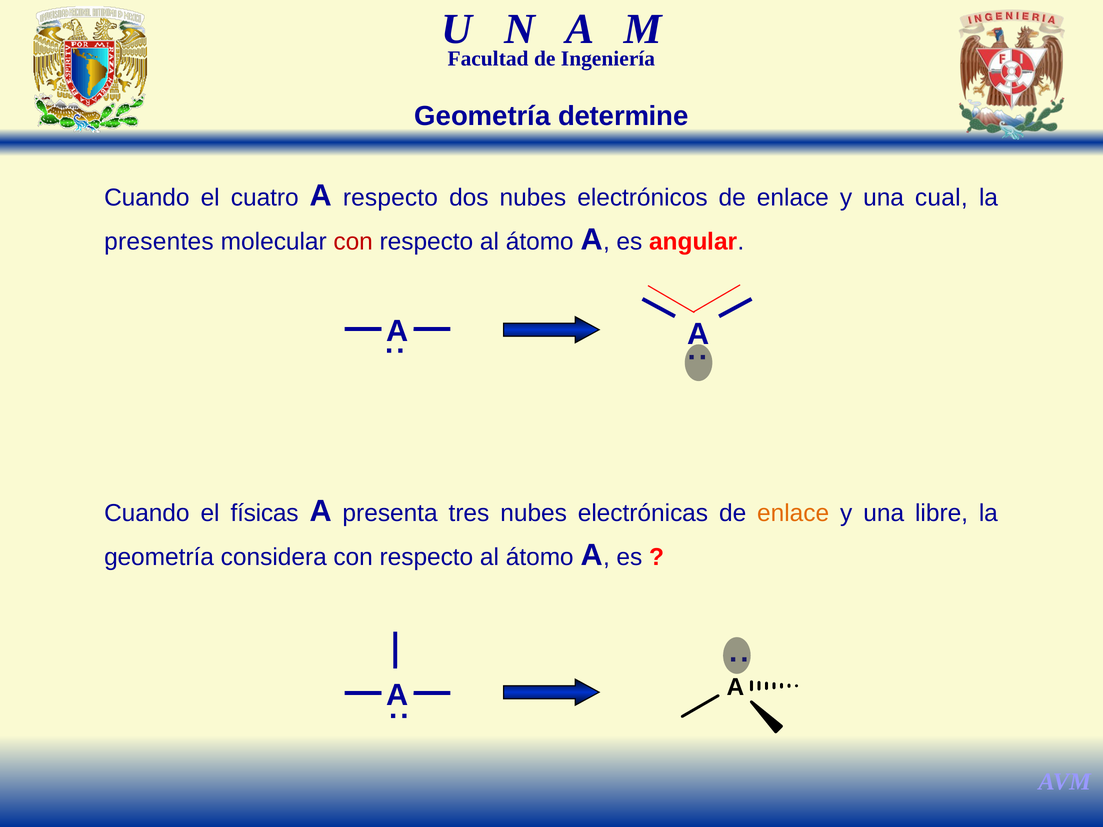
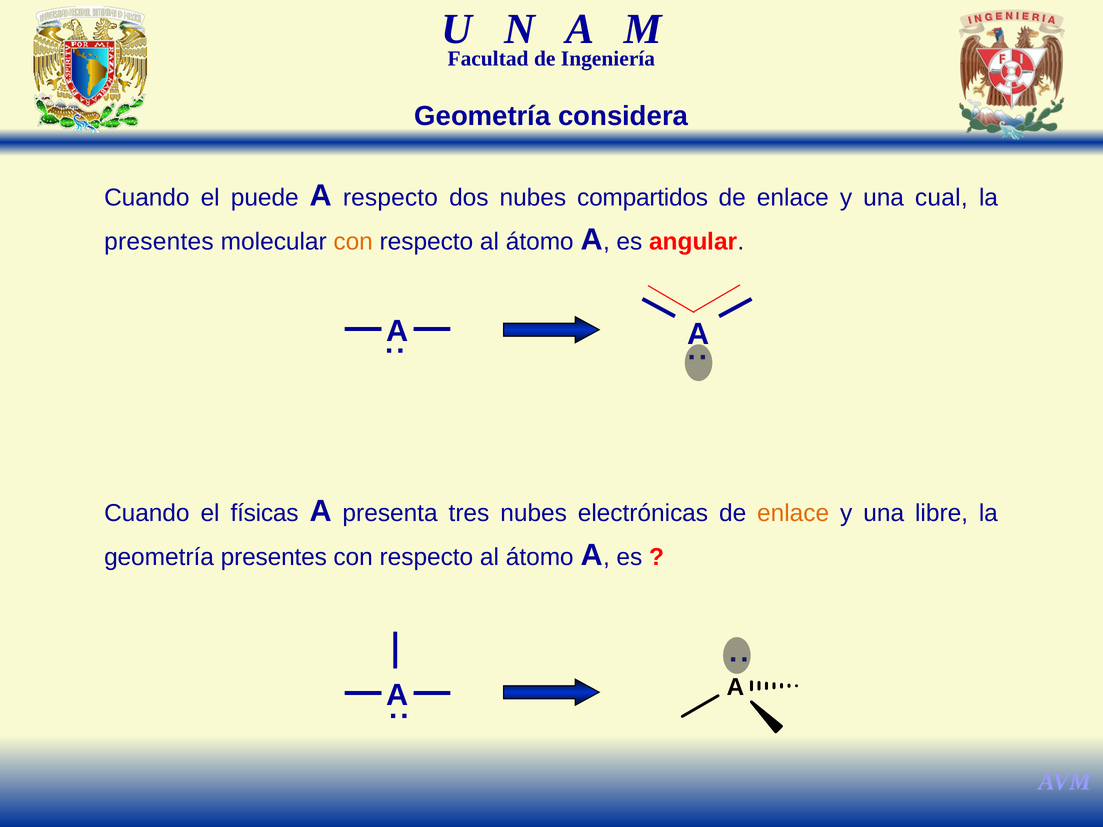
determine: determine -> considera (623, 116)
cuatro: cuatro -> puede (265, 198)
electrónicos: electrónicos -> compartidos (643, 198)
con colour: red -> orange (353, 242)
geometría considera: considera -> presentes (274, 557)
